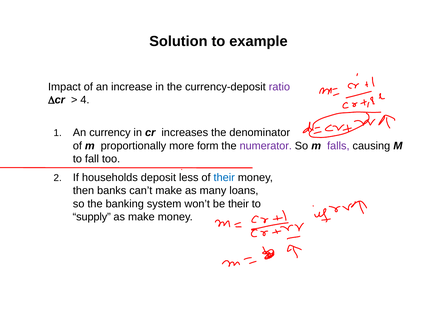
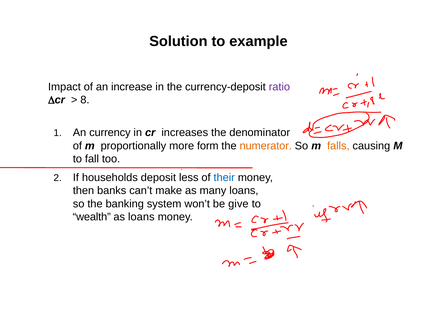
4: 4 -> 8 (85, 100)
numerator colour: purple -> orange (266, 146)
falls colour: purple -> orange (338, 146)
be their: their -> give (238, 204)
supply: supply -> wealth (92, 217)
as make: make -> loans (141, 217)
